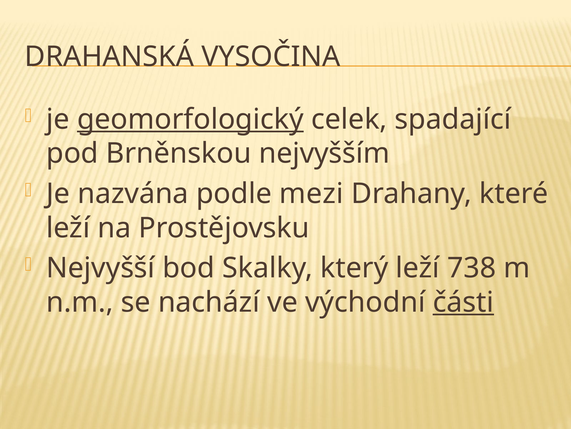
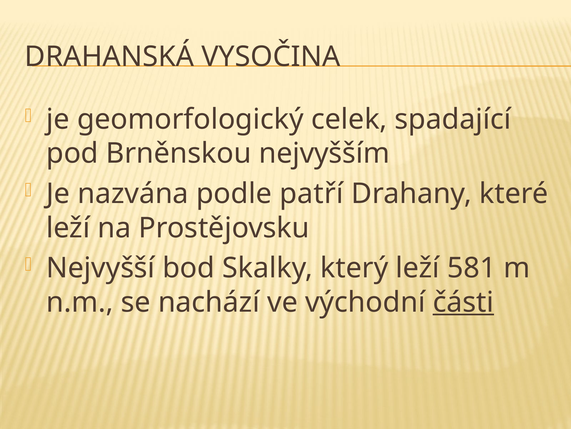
geomorfologický underline: present -> none (190, 119)
mezi: mezi -> patří (311, 193)
738: 738 -> 581 (472, 267)
